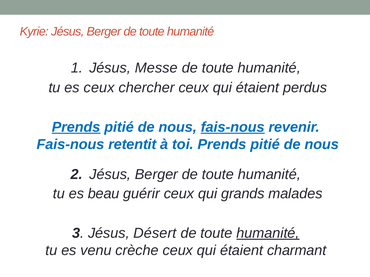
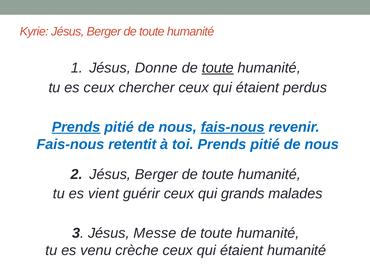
Messe: Messe -> Donne (156, 68)
toute underline: none -> present (218, 68)
beau: beau -> vient (104, 194)
Désert: Désert -> Messe (155, 233)
humanité underline: present -> none (268, 233)
étaient charmant: charmant -> humanité (297, 251)
